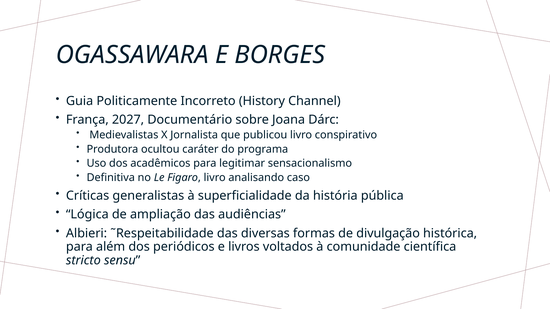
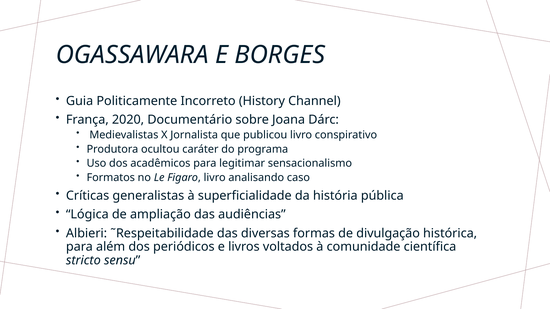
2027: 2027 -> 2020 (128, 120)
Definitiva: Definitiva -> Formatos (111, 178)
